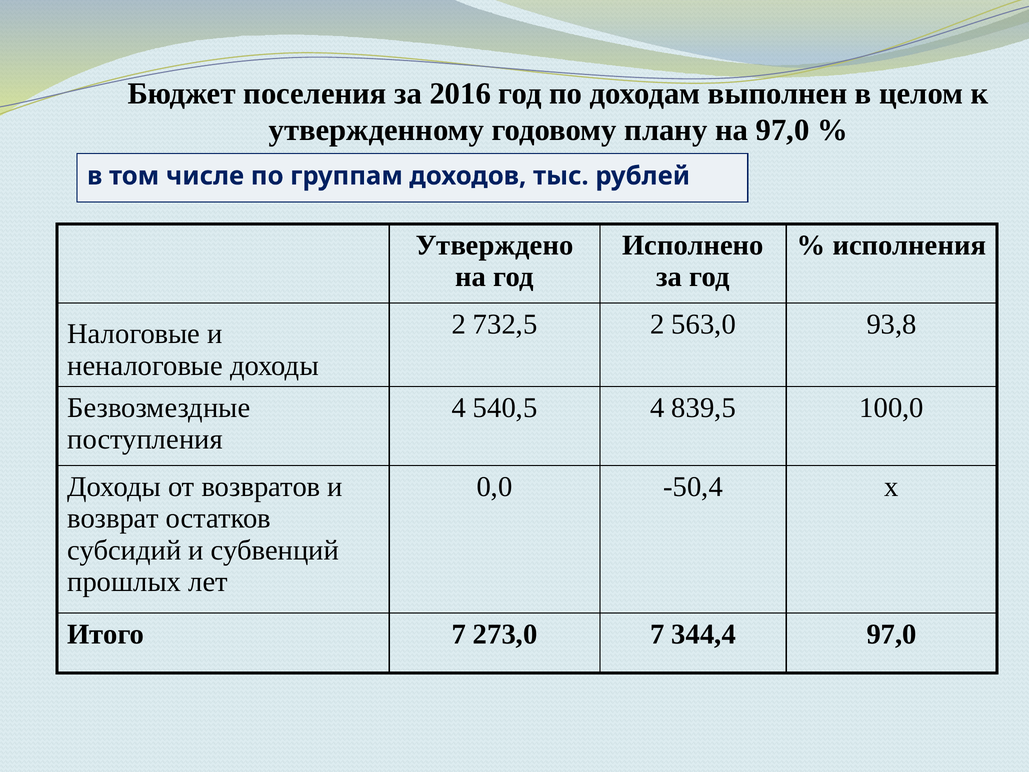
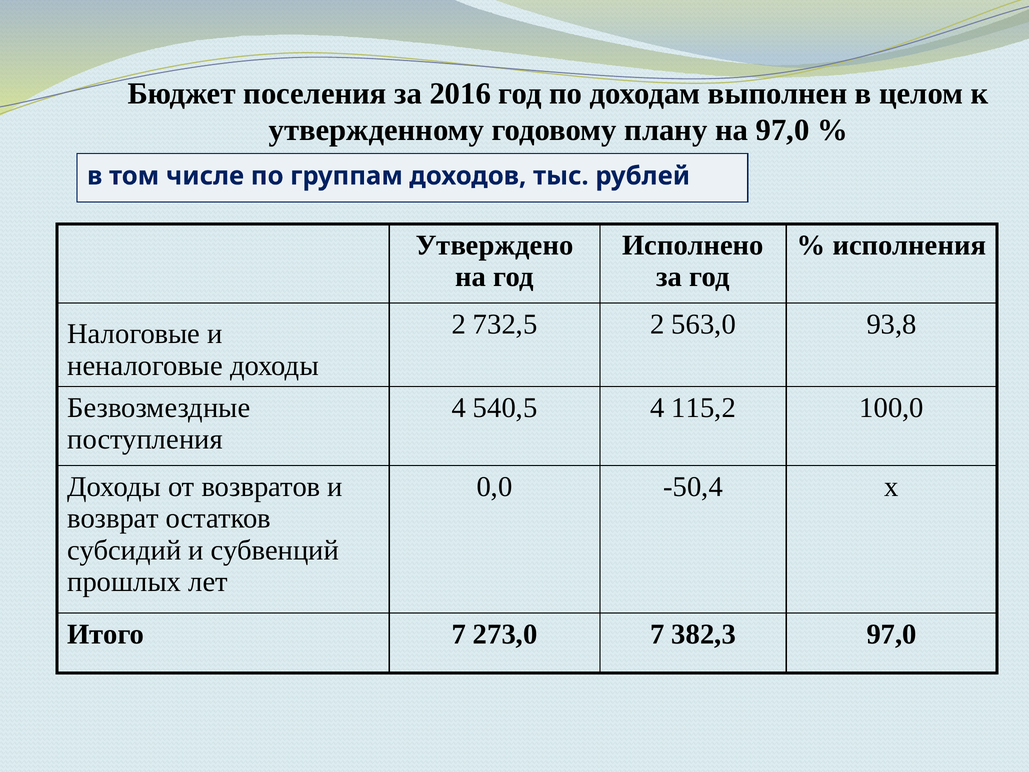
839,5: 839,5 -> 115,2 (704, 408)
344,4: 344,4 -> 382,3 (704, 634)
